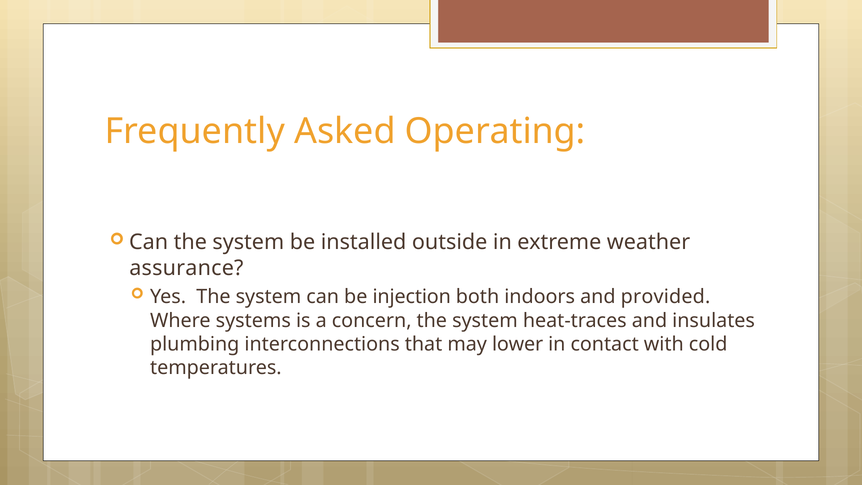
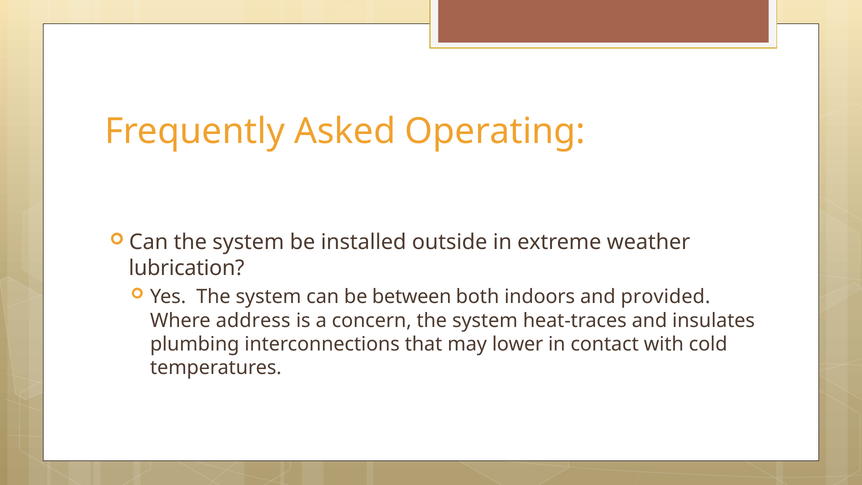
assurance: assurance -> lubrication (187, 268)
injection: injection -> between (412, 297)
systems: systems -> address (253, 320)
